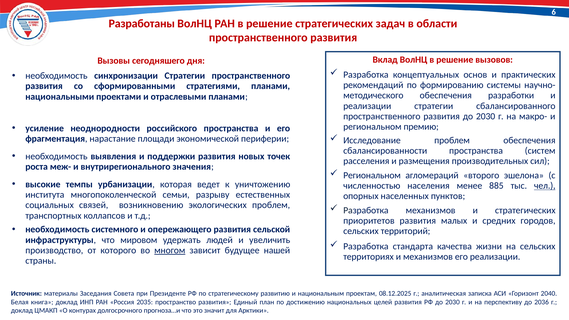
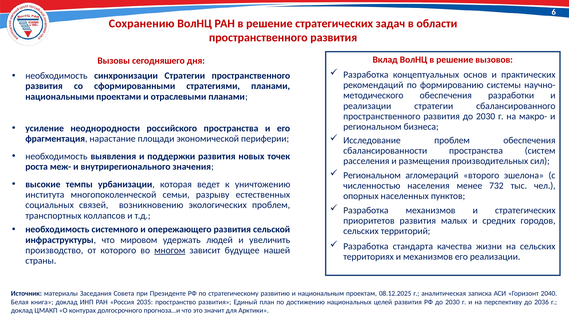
Разработаны: Разработаны -> Сохранению (142, 24)
премию: премию -> бизнеса (421, 127)
885: 885 -> 732 (496, 186)
чел underline: present -> none (545, 186)
